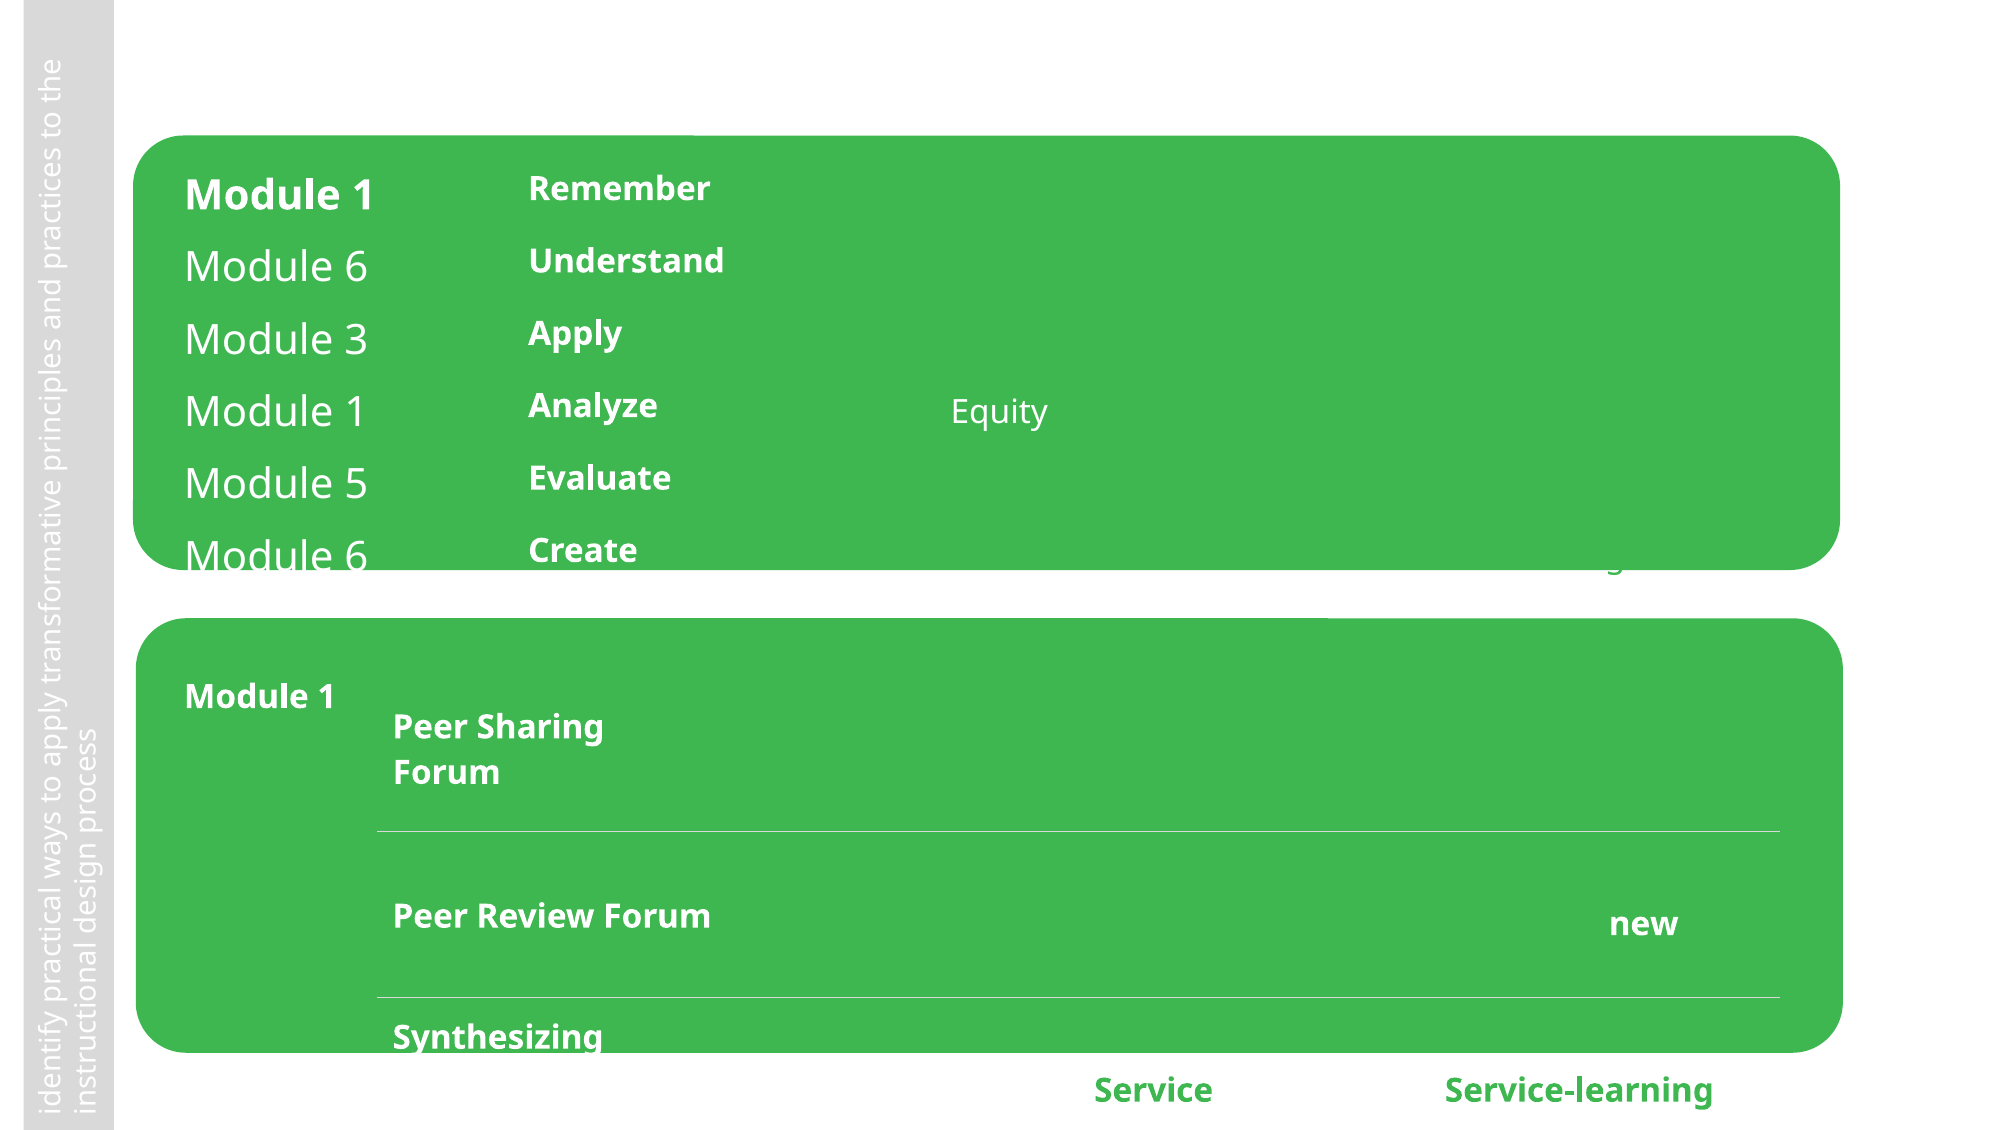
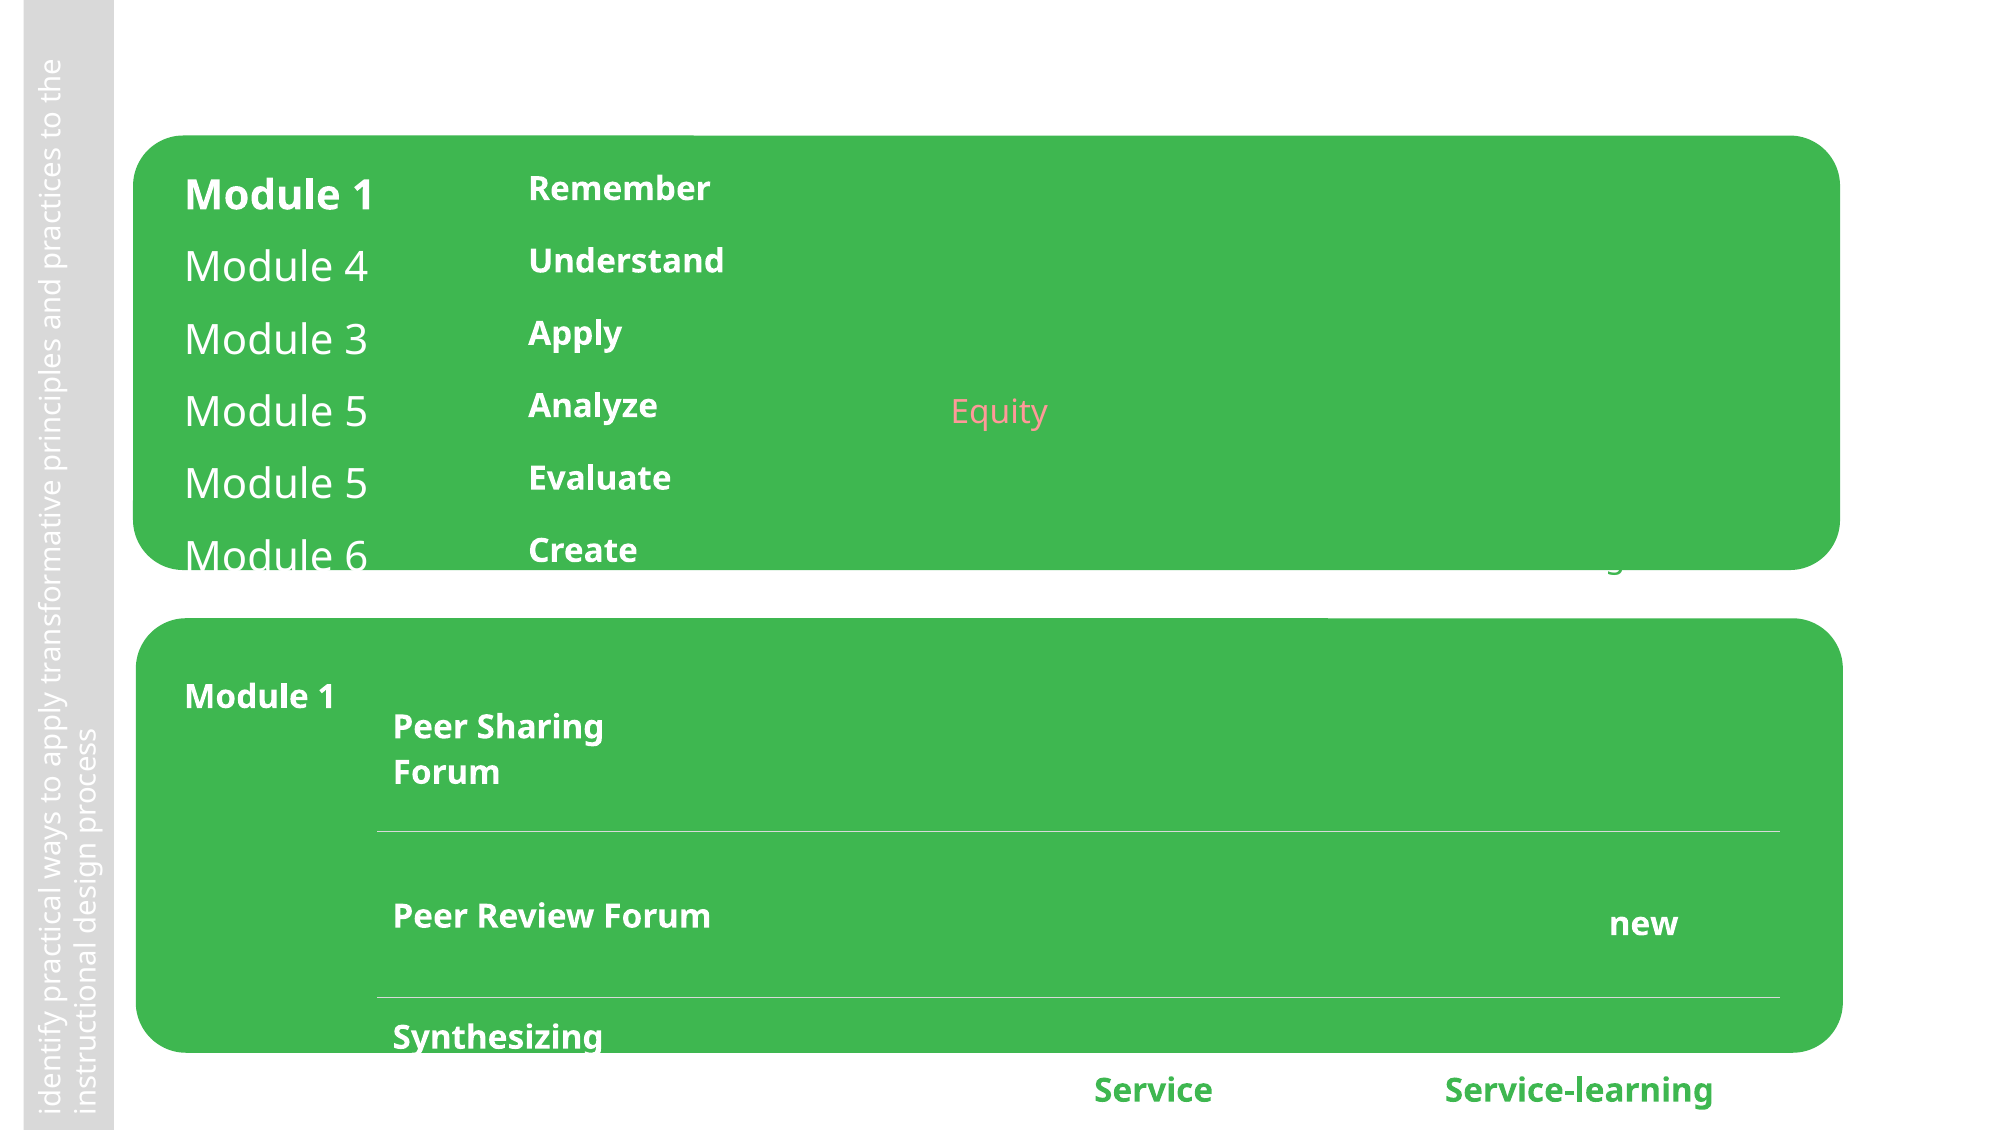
6: 6 -> 4 (356, 268)
1: 1 -> 5 (356, 413)
Equity colour: white -> pink (999, 412)
